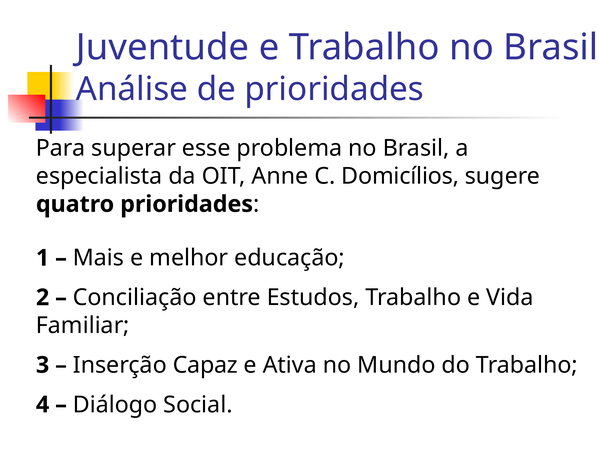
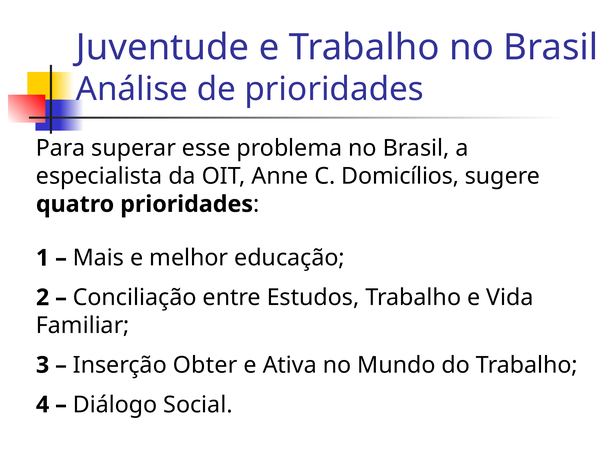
Capaz: Capaz -> Obter (205, 365)
